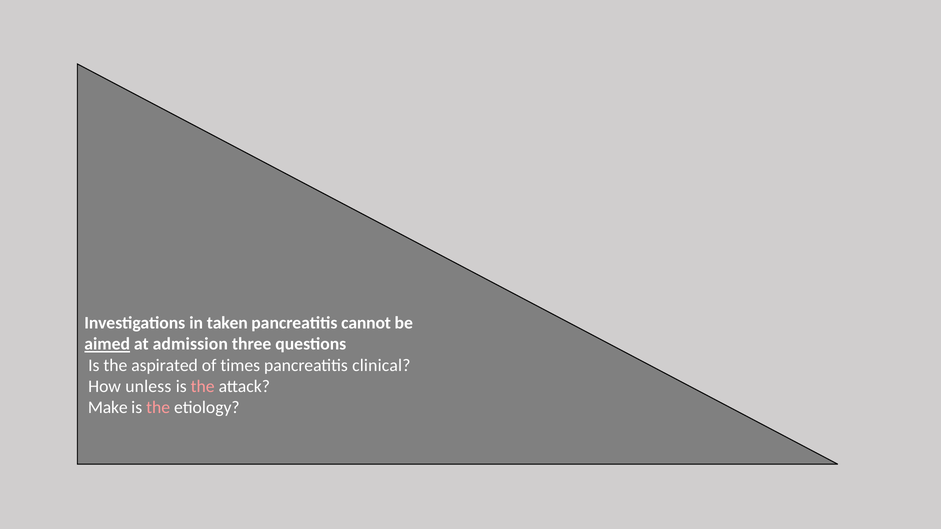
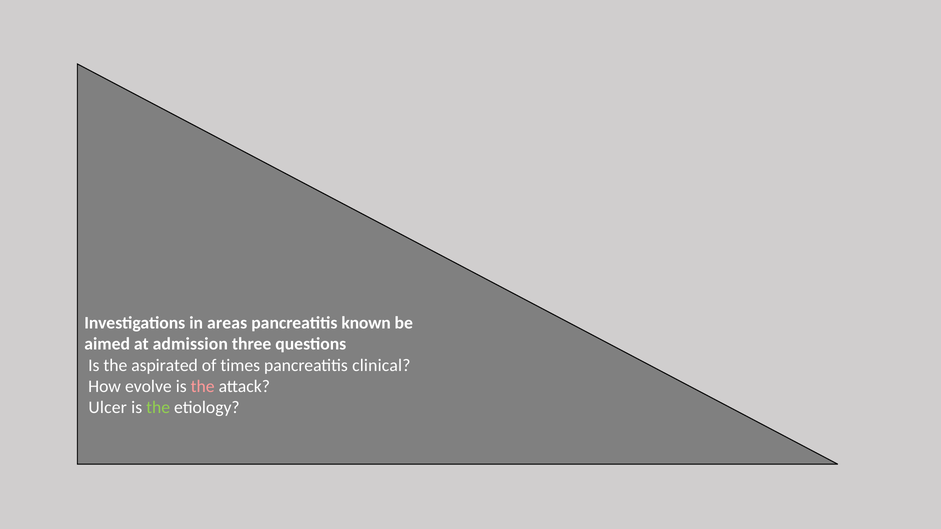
taken: taken -> areas (227, 323)
cannot: cannot -> known (366, 323)
aimed underline: present -> none (107, 344)
unless: unless -> evolve (148, 387)
Make: Make -> Ulcer (108, 408)
the colour: pink -> light green (158, 408)
